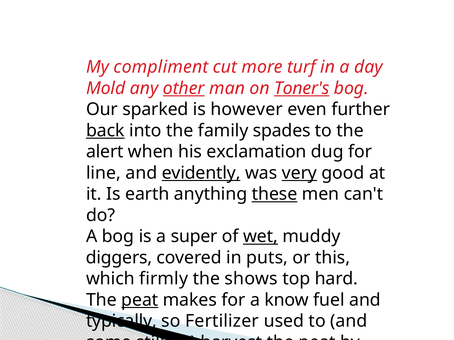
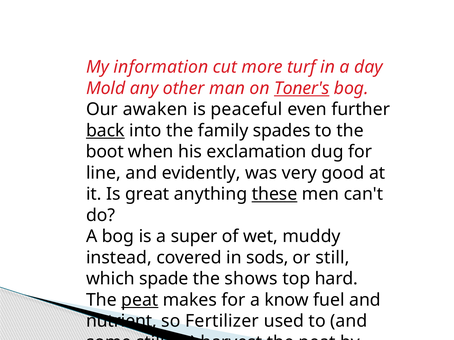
compliment: compliment -> information (161, 67)
other underline: present -> none (184, 88)
sparked: sparked -> awaken (155, 110)
however: however -> peaceful (247, 110)
alert: alert -> boot (105, 152)
evidently underline: present -> none (201, 173)
very underline: present -> none (299, 173)
earth: earth -> great (147, 194)
wet underline: present -> none (261, 237)
diggers: diggers -> instead (119, 258)
puts: puts -> sods (267, 258)
or this: this -> still (333, 258)
firmly: firmly -> spade (164, 279)
typically: typically -> nutrient (121, 322)
